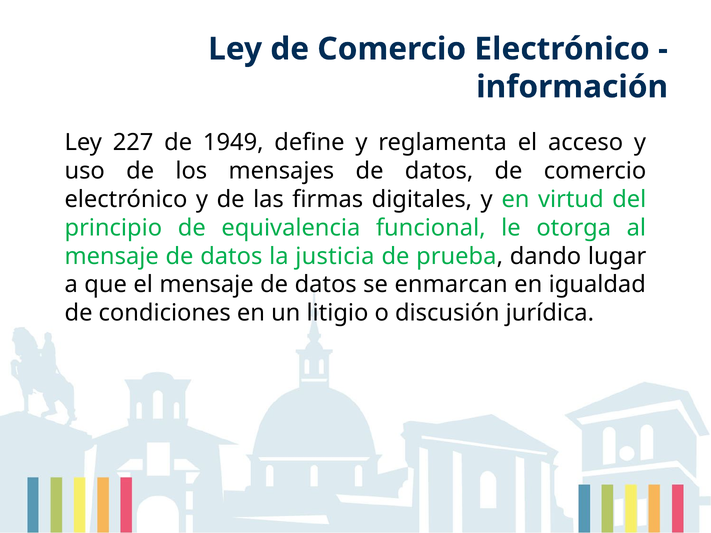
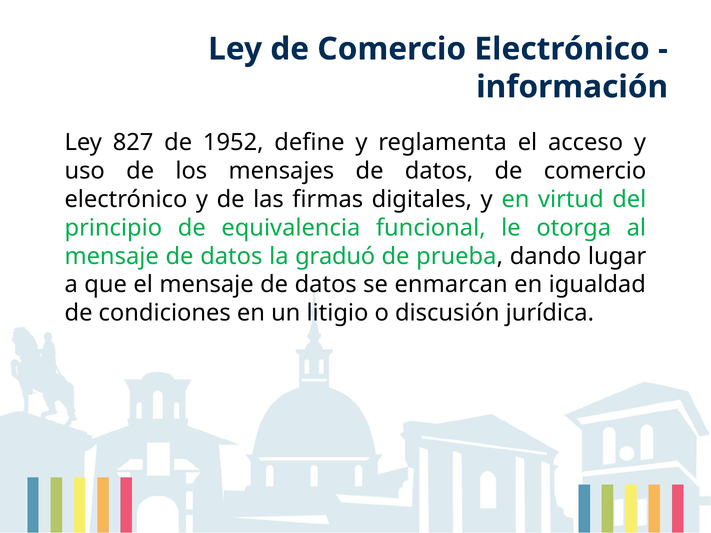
227: 227 -> 827 (133, 143)
1949: 1949 -> 1952 (233, 143)
justicia: justicia -> graduó (335, 256)
